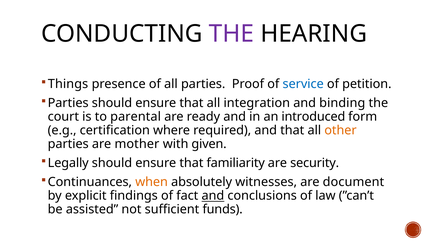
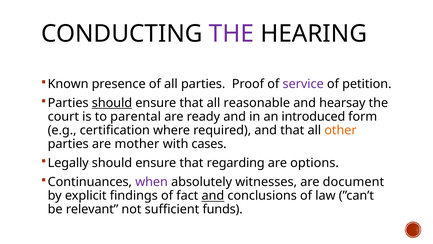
Things: Things -> Known (68, 84)
service colour: blue -> purple (303, 84)
should underline: none -> present (112, 103)
integration: integration -> reasonable (257, 103)
binding: binding -> hearsay (342, 103)
given: given -> cases (209, 144)
familiarity: familiarity -> regarding (236, 163)
security: security -> options (315, 163)
when colour: orange -> purple (152, 182)
assisted: assisted -> relevant (92, 209)
